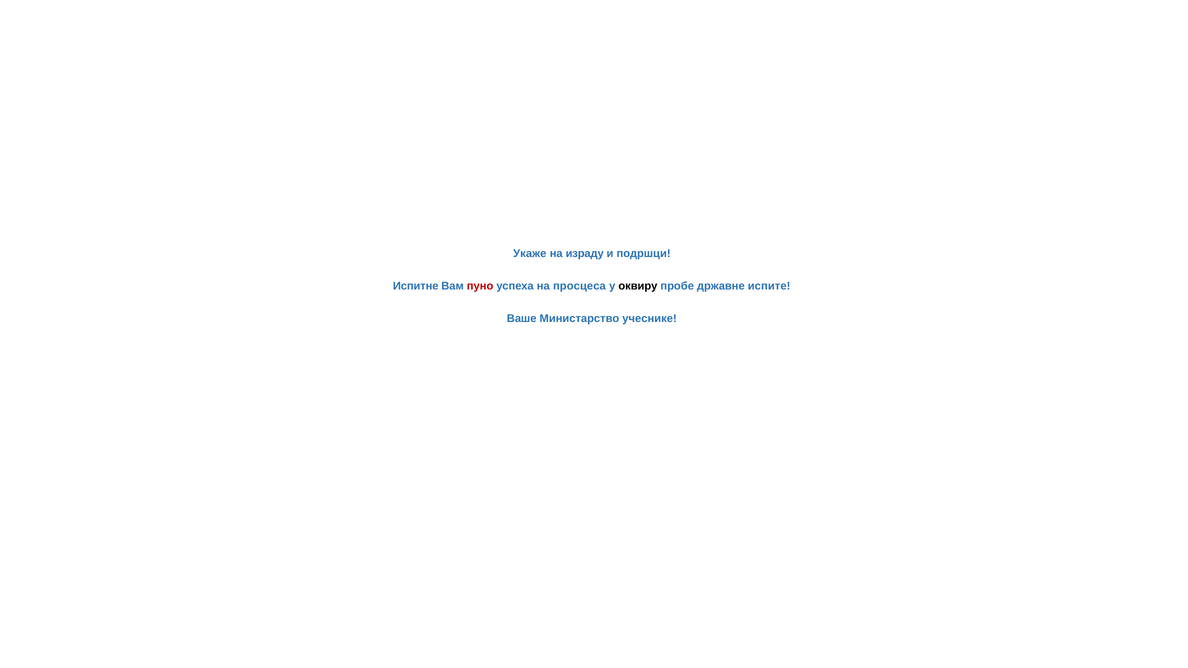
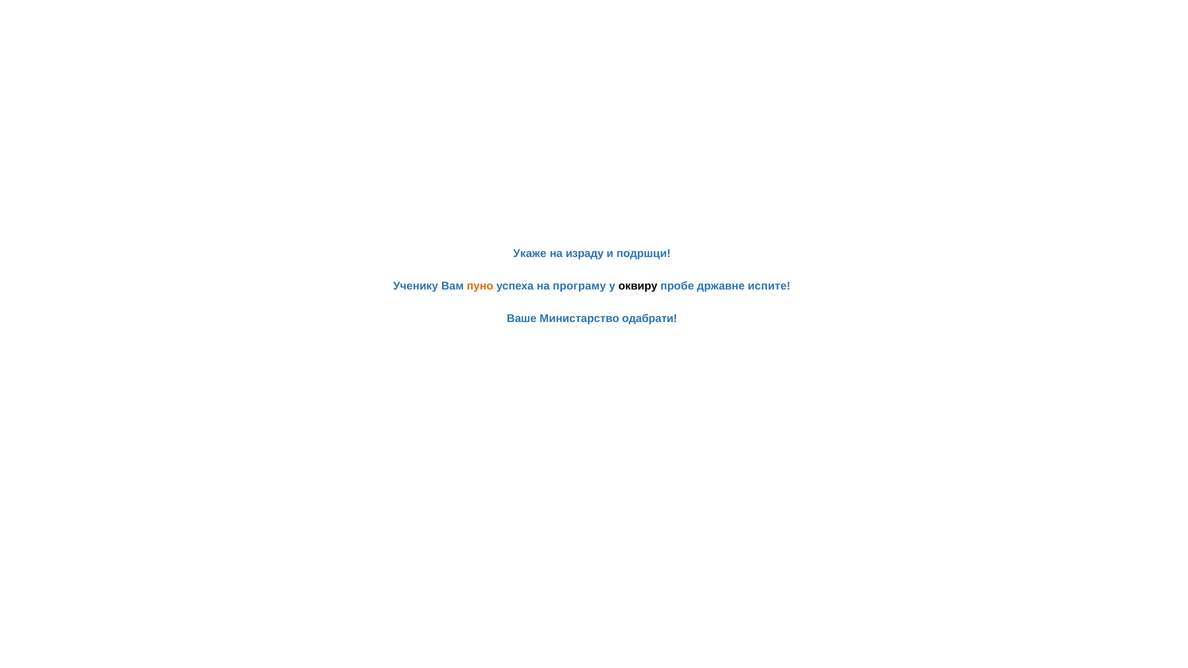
Испитне: Испитне -> Ученику (416, 286)
пуно colour: red -> orange (480, 286)
просцеса: просцеса -> програму (579, 286)
учеснике: учеснике -> одабрати (650, 319)
